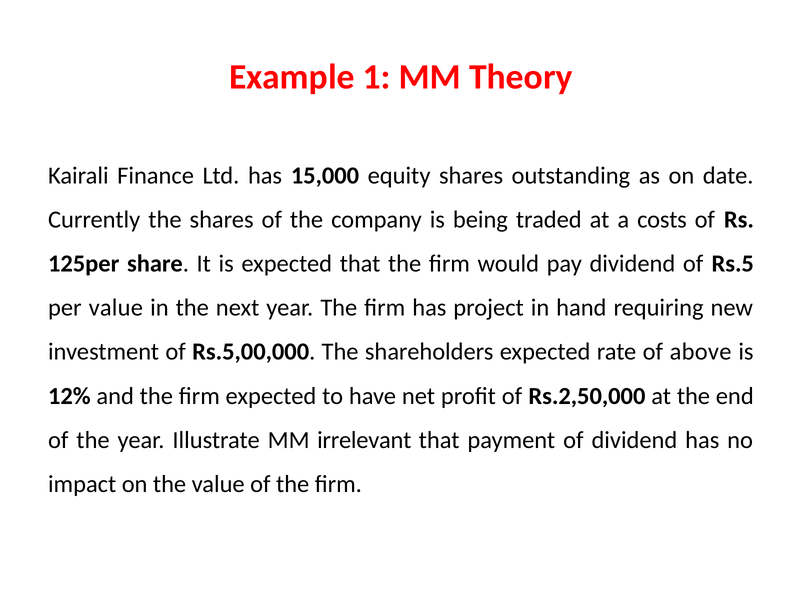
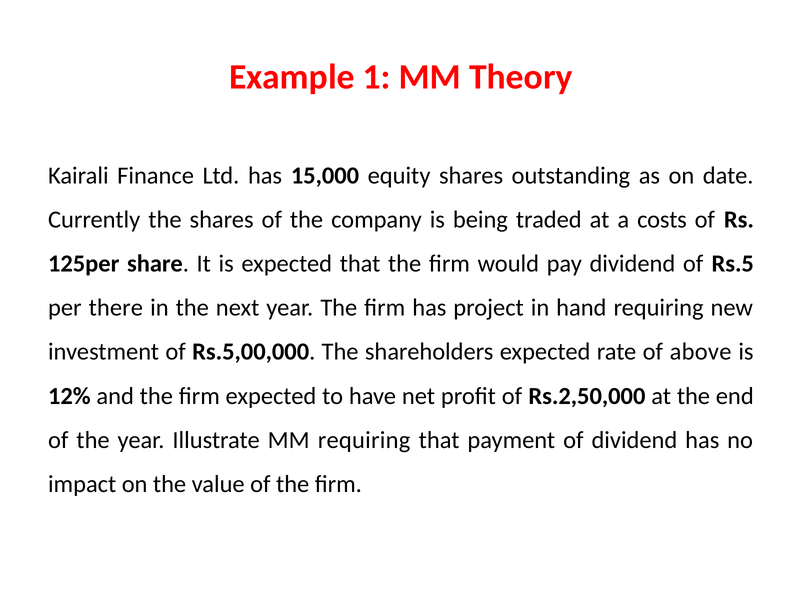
per value: value -> there (116, 308)
MM irrelevant: irrelevant -> requiring (364, 440)
